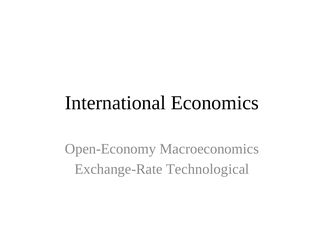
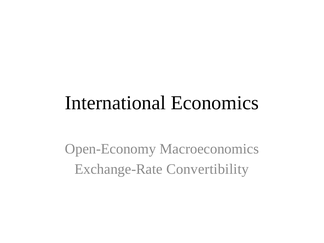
Technological: Technological -> Convertibility (208, 169)
